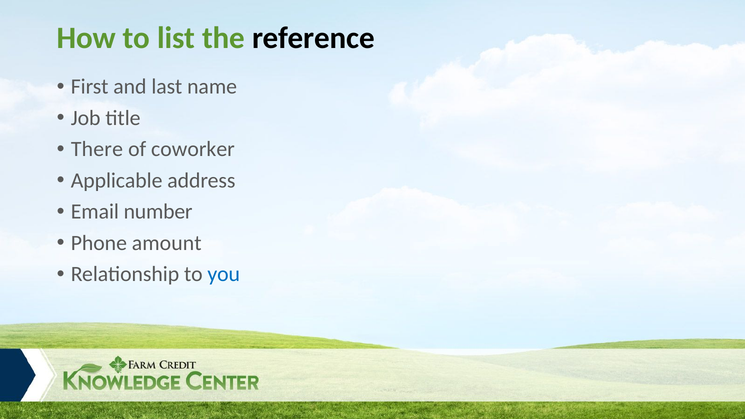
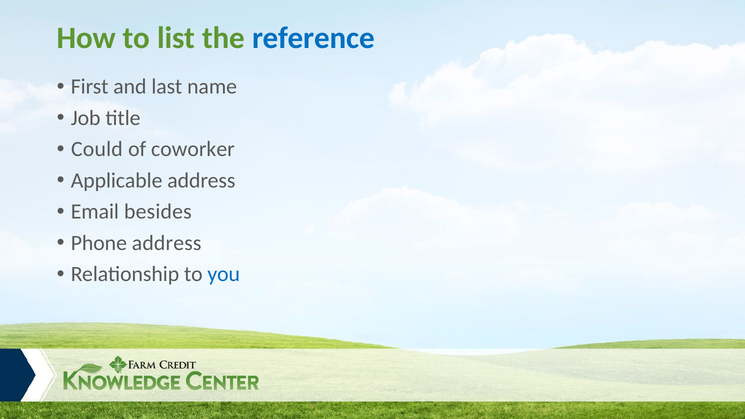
reference colour: black -> blue (313, 38)
There: There -> Could (97, 149)
number: number -> besides (158, 212)
Phone amount: amount -> address (167, 243)
